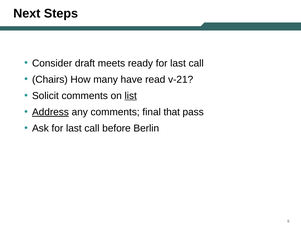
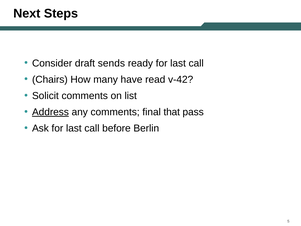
meets: meets -> sends (111, 63)
v-21: v-21 -> v-42 (181, 79)
list underline: present -> none (131, 96)
